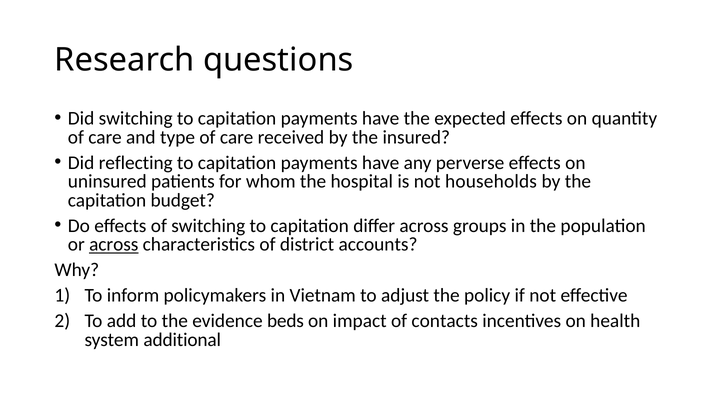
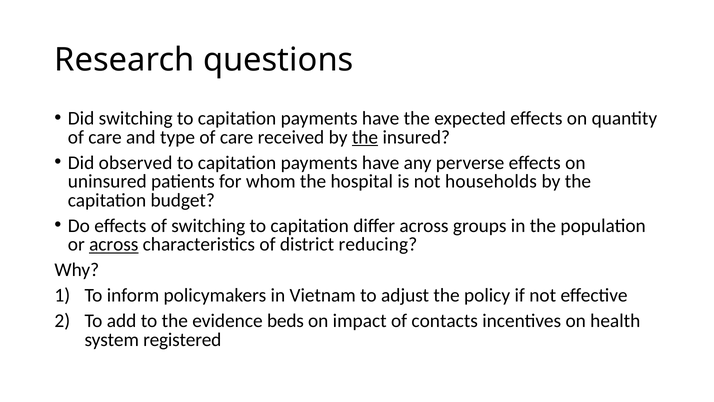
the underline: none -> present (365, 137)
reflecting: reflecting -> observed (136, 162)
accounts: accounts -> reducing (378, 244)
additional: additional -> registered (182, 339)
